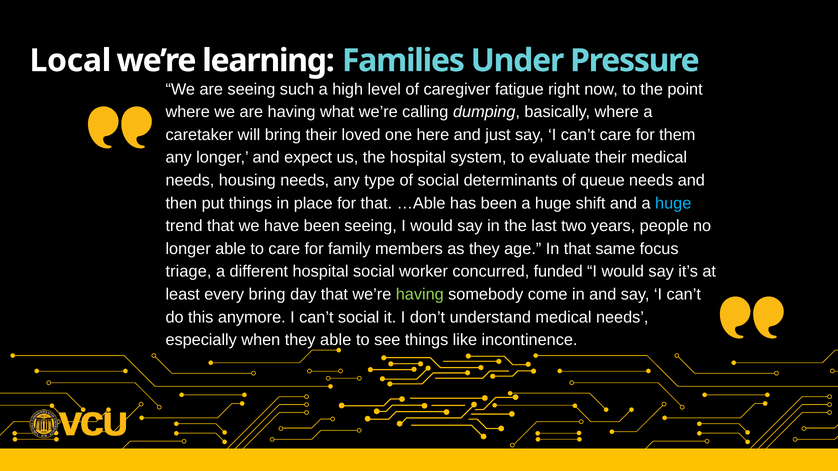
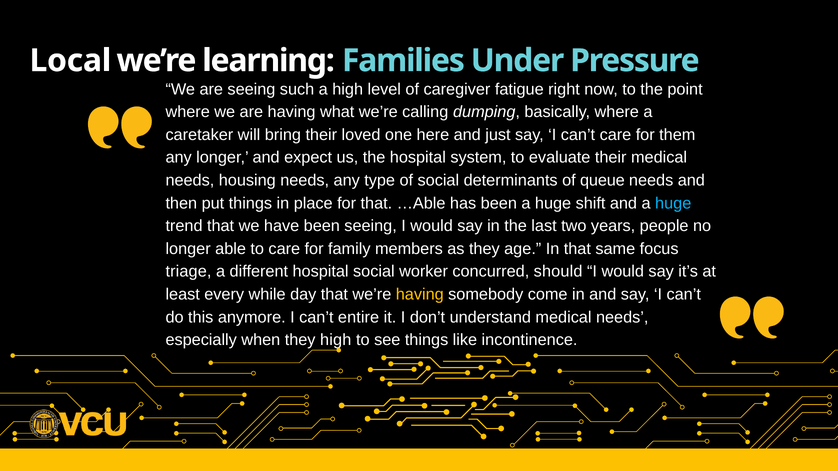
funded: funded -> should (558, 272)
every bring: bring -> while (267, 295)
having colour: light green -> yellow (420, 295)
can’t social: social -> entire (359, 317)
they able: able -> high (336, 340)
